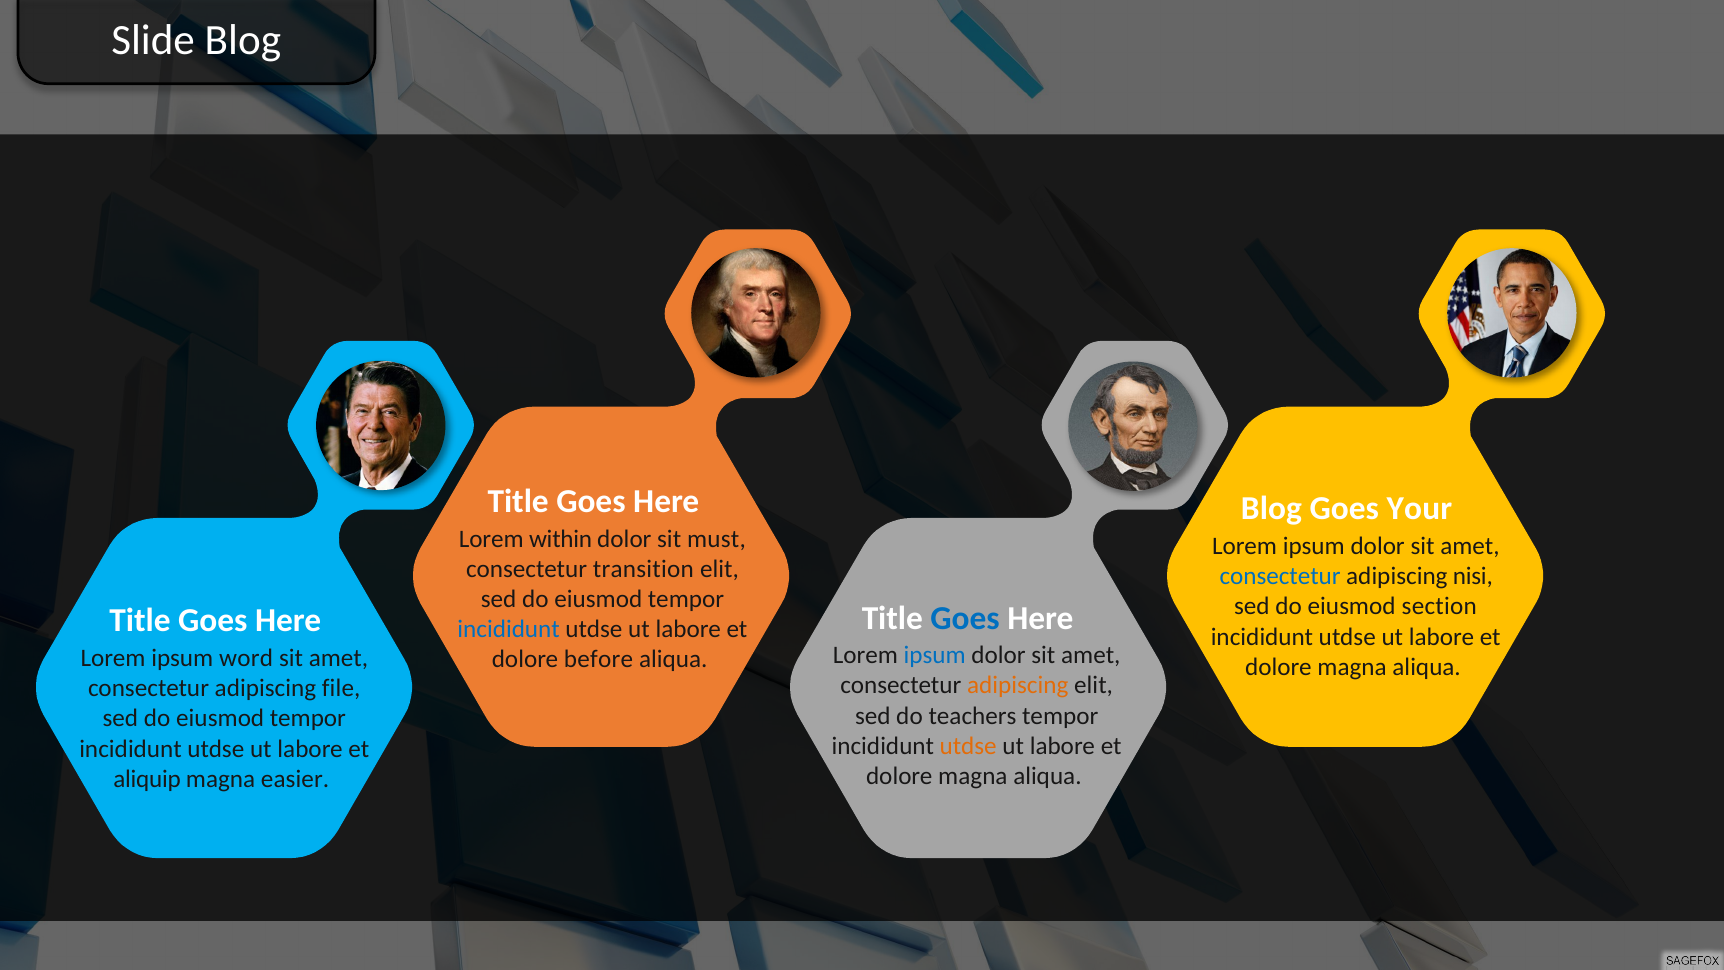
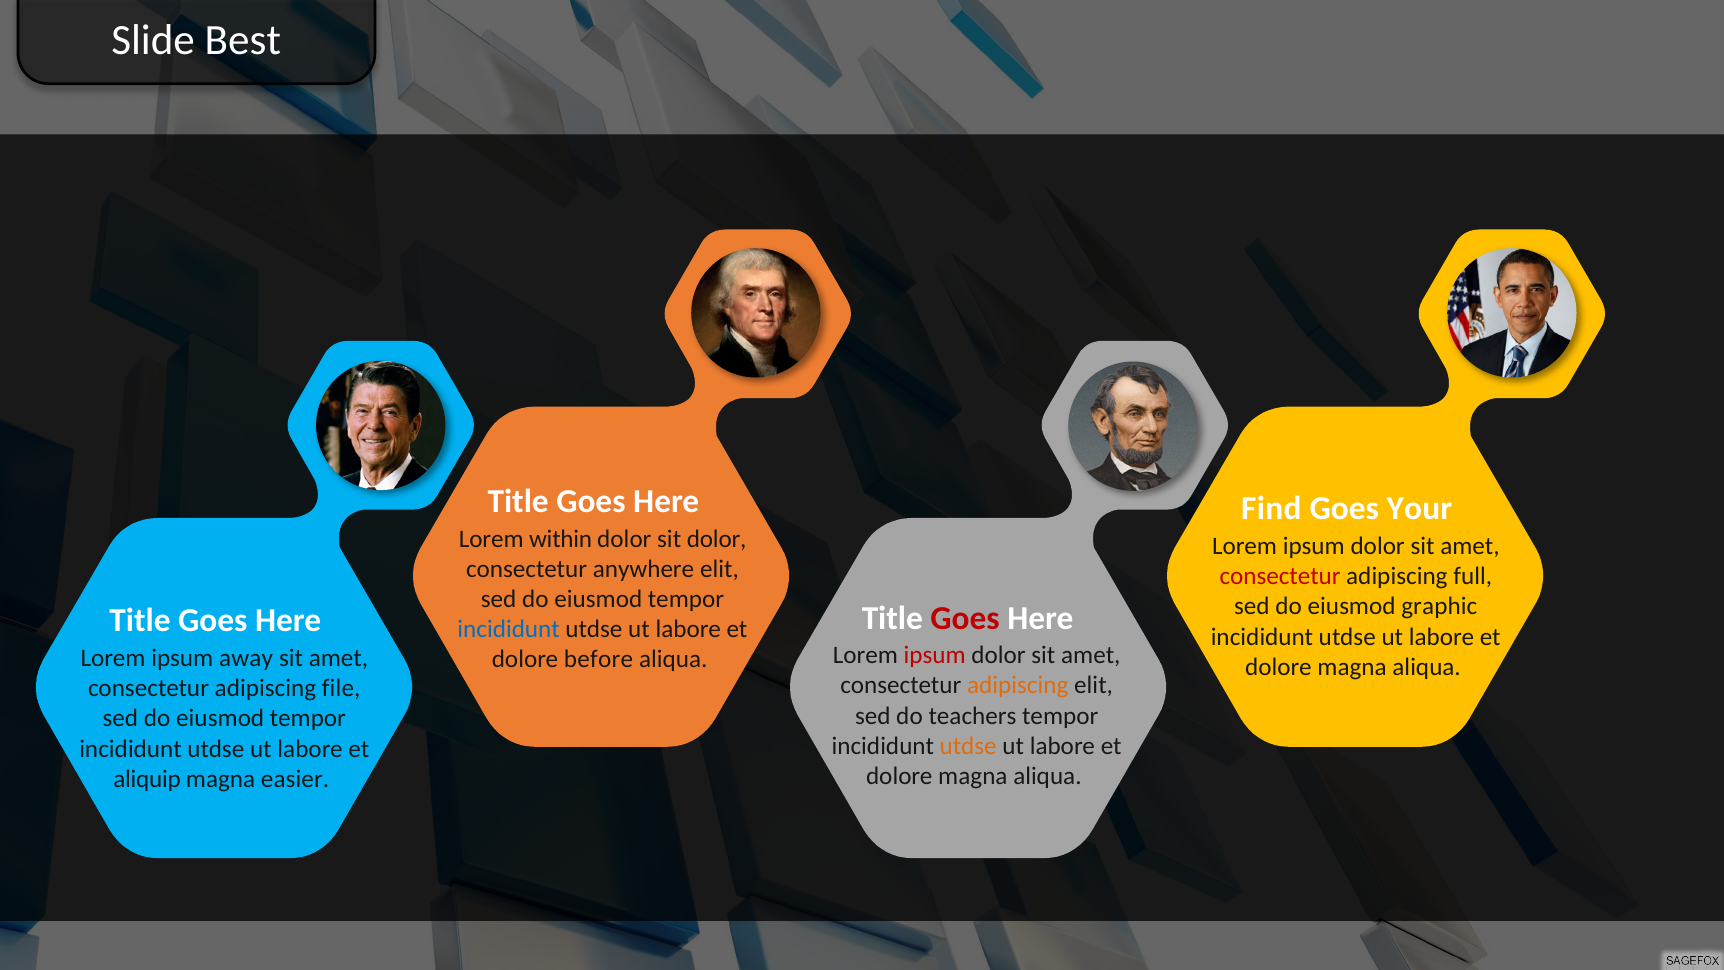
Slide Blog: Blog -> Best (243, 41)
Blog: Blog -> Find (1271, 509)
sit must: must -> dolor (717, 539)
transition: transition -> anywhere (644, 569)
consectetur colour: blue -> red (1280, 576)
nisi: nisi -> full (1473, 576)
section: section -> graphic (1439, 606)
Goes colour: blue -> red (965, 618)
ipsum colour: blue -> red (935, 655)
word: word -> away (246, 658)
